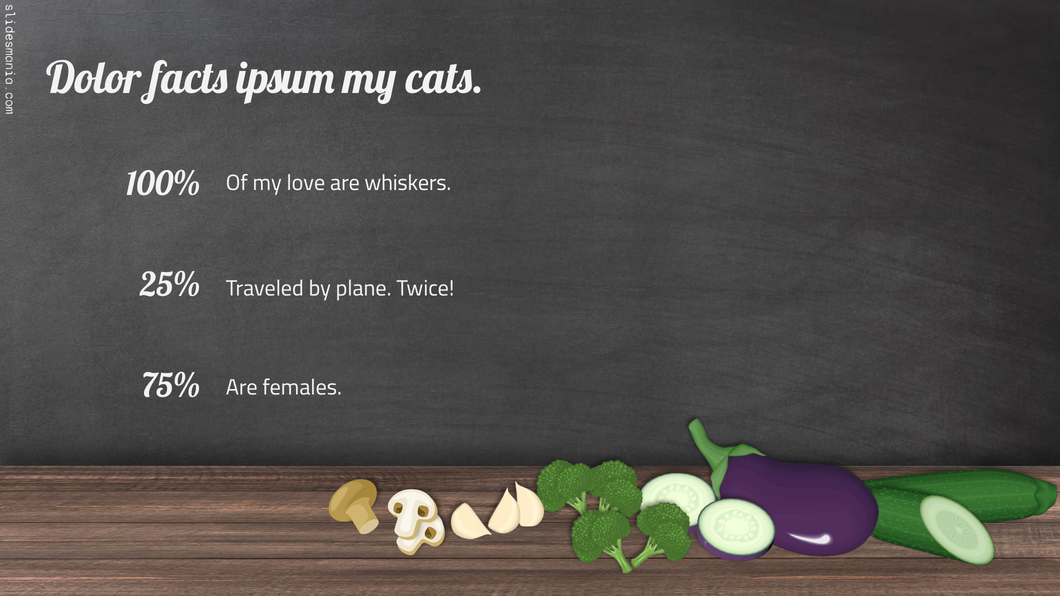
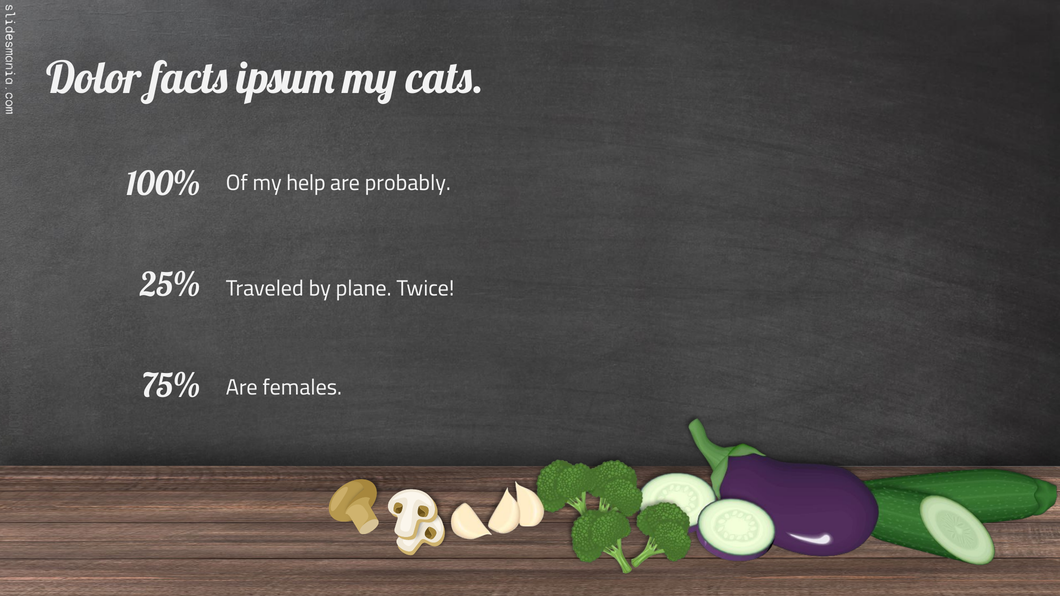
love: love -> help (306, 183)
whiskers: whiskers -> probably (408, 183)
